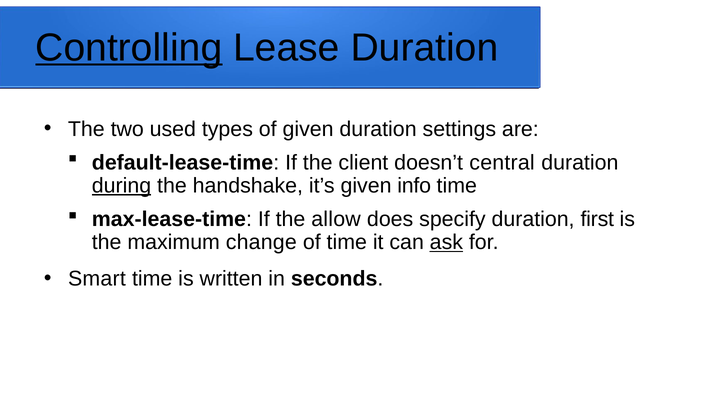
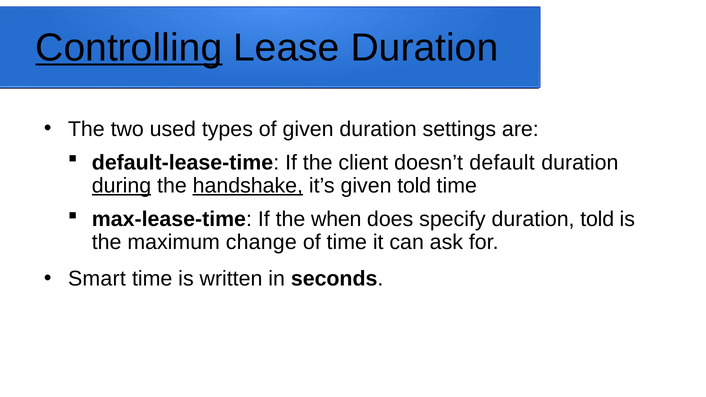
central: central -> default (502, 163)
handshake underline: none -> present (248, 186)
given info: info -> told (414, 186)
allow: allow -> when (336, 219)
duration first: first -> told (597, 219)
ask underline: present -> none (446, 242)
